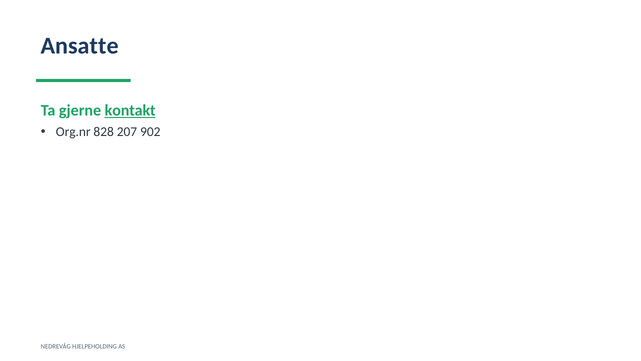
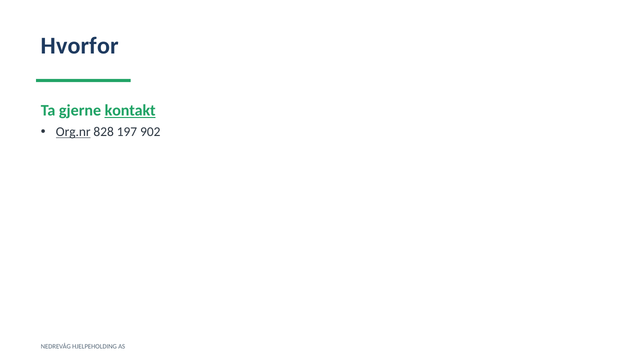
Ansatte: Ansatte -> Hvorfor (80, 46)
Org.nr underline: none -> present (73, 132)
207: 207 -> 197 (127, 132)
